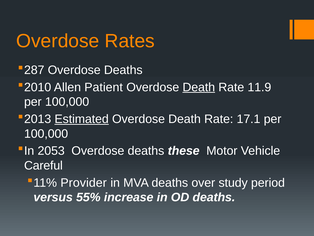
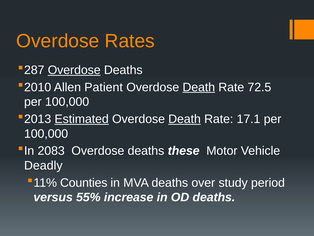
Overdose underline: none -> present (74, 70)
11.9: 11.9 -> 72.5 (259, 87)
Death underline: none -> present (185, 119)
2053: 2053 -> 2083 (51, 151)
Careful: Careful -> Deadly (43, 165)
Provider: Provider -> Counties (84, 182)
